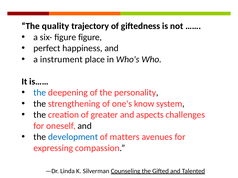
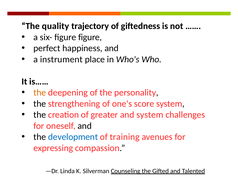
the colour: blue -> orange (40, 93)
know: know -> score (144, 104)
and aspects: aspects -> system (150, 115)
matters: matters -> training (125, 137)
